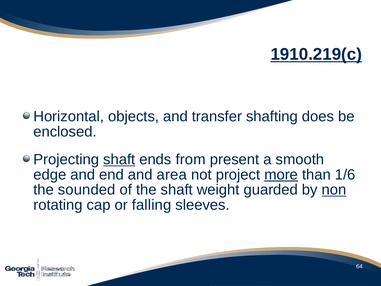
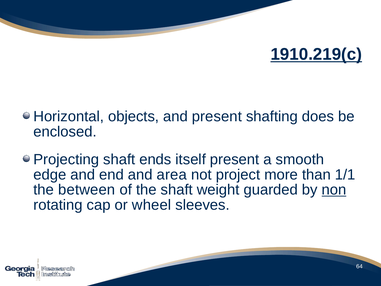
and transfer: transfer -> present (217, 116)
shaft underline: present -> none (119, 159)
from: from -> itself (191, 159)
more underline: present -> none (281, 174)
1/6: 1/6 -> 1/1 (345, 174)
sounded: sounded -> between (87, 190)
falling: falling -> wheel (152, 205)
